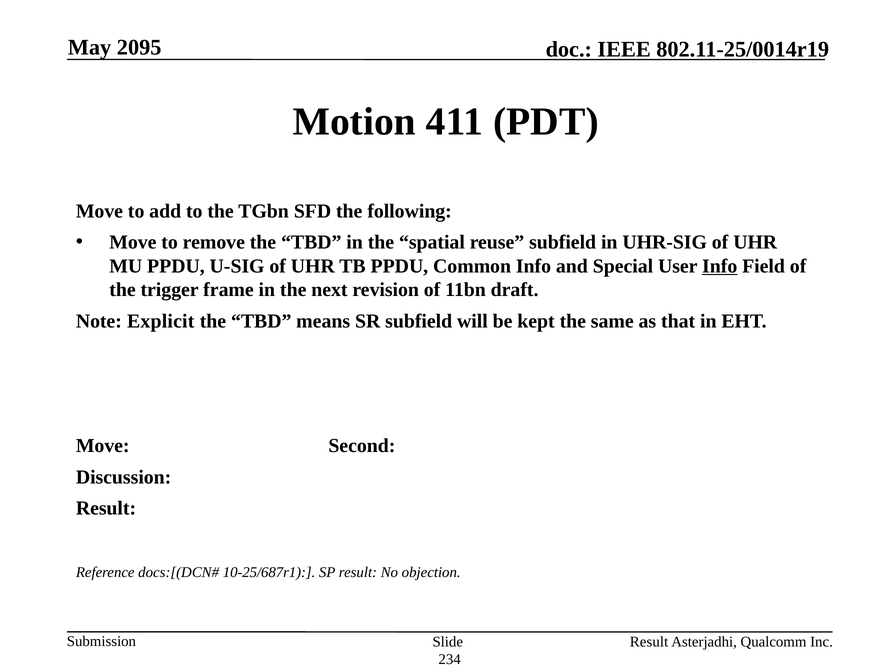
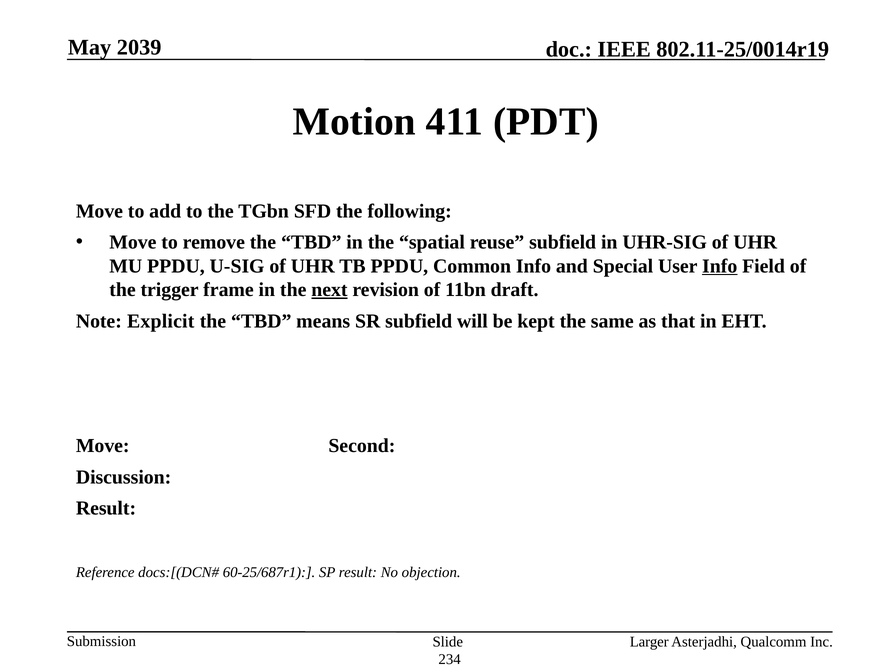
2095: 2095 -> 2039 (139, 47)
next underline: none -> present (329, 290)
10-25/687r1: 10-25/687r1 -> 60-25/687r1 (269, 572)
Result: Result -> Larger (649, 642)
